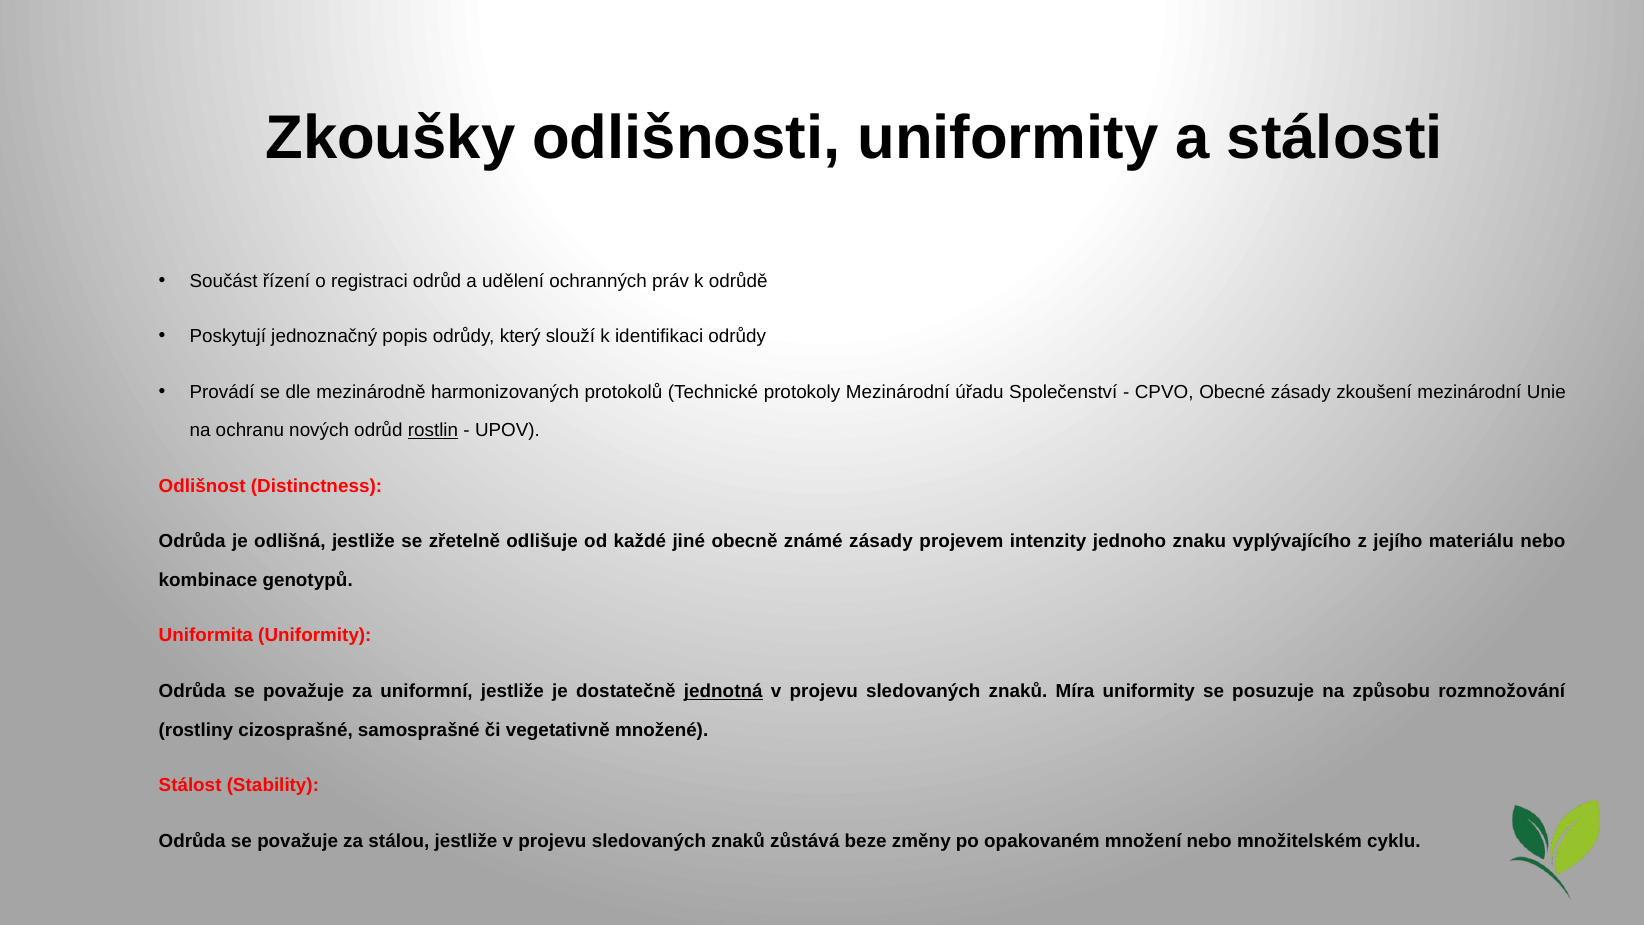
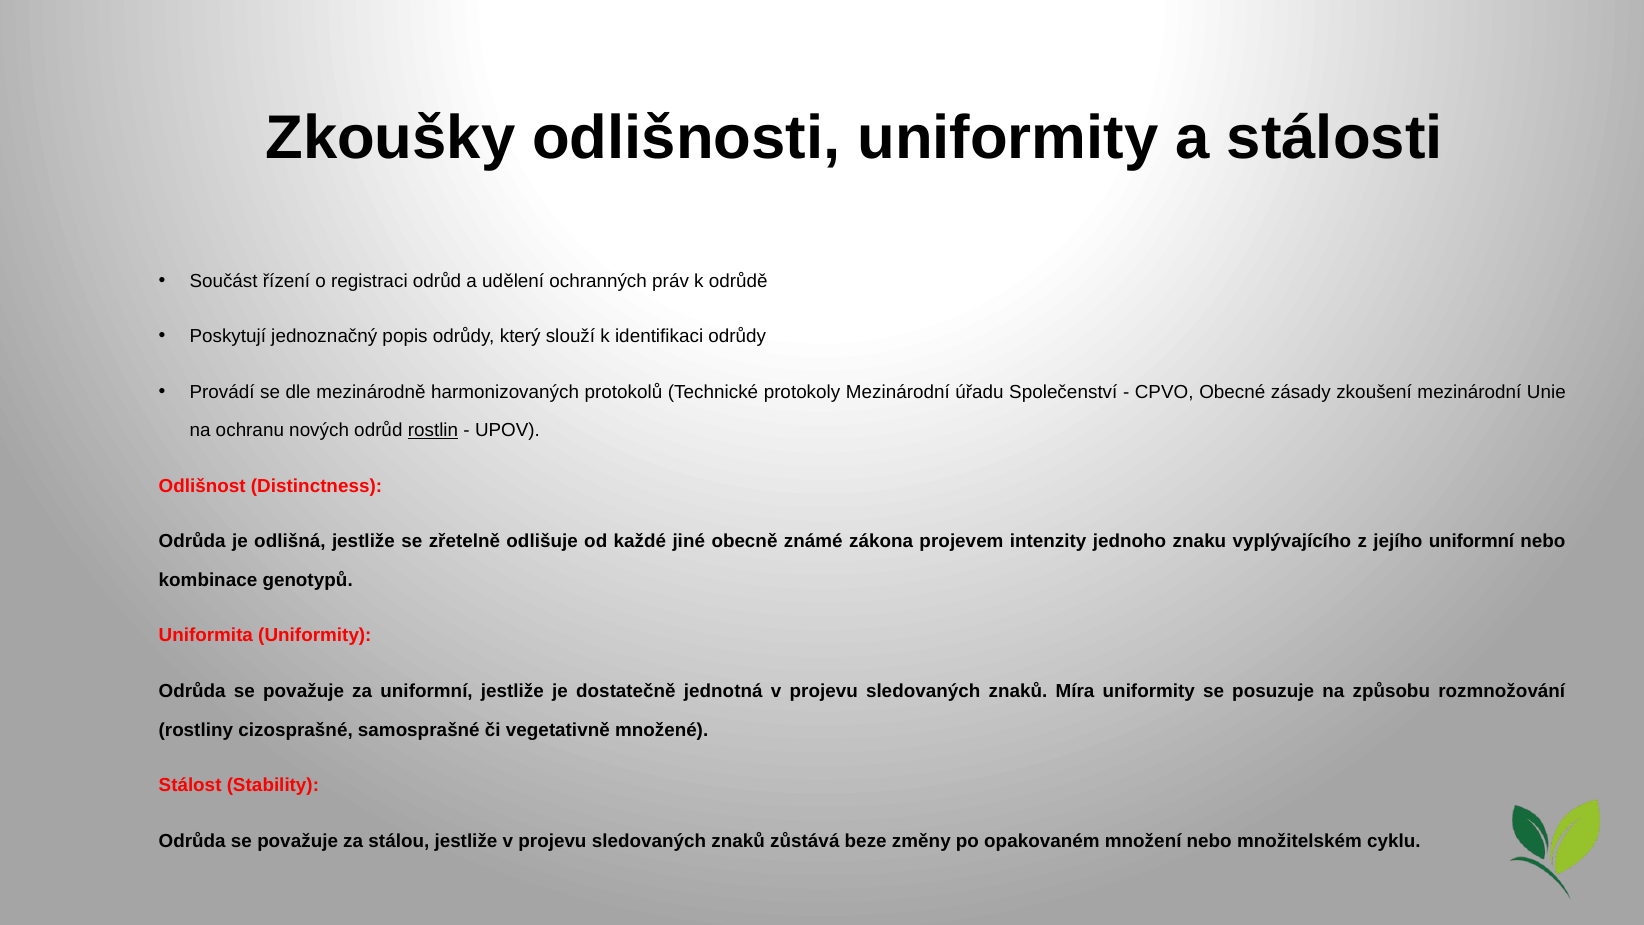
známé zásady: zásady -> zákona (881, 542)
jejího materiálu: materiálu -> uniformní (1472, 542)
jednotná underline: present -> none (723, 691)
